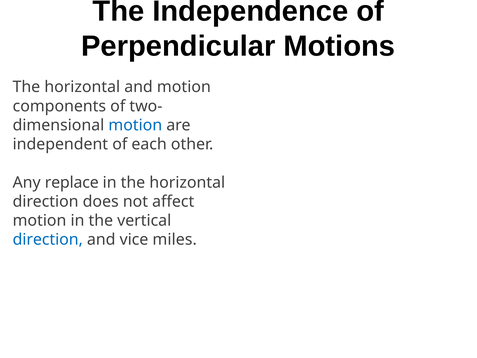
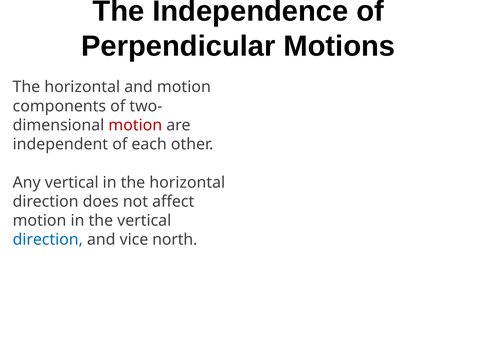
motion colour: blue -> red (135, 125)
Any replace: replace -> vertical (72, 182)
miles: miles -> north (175, 240)
